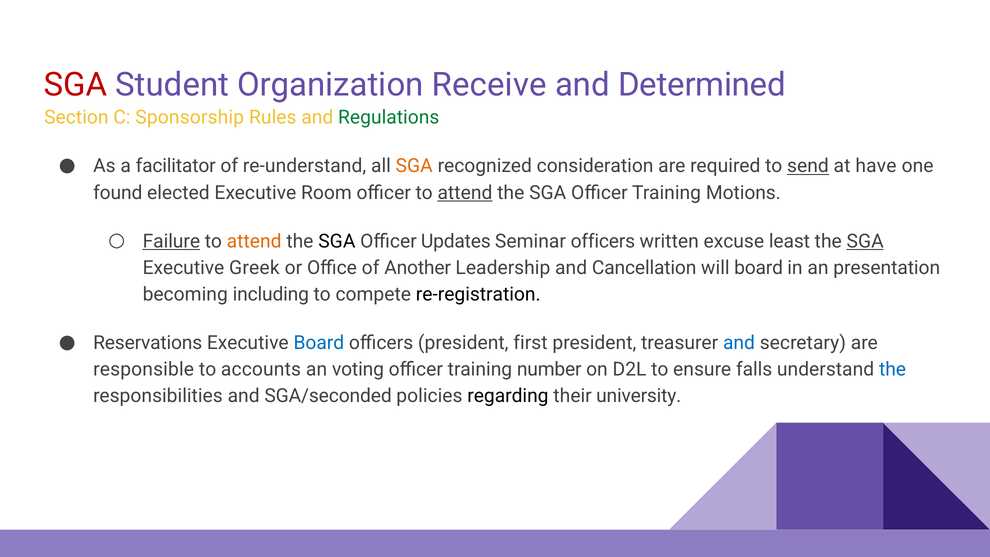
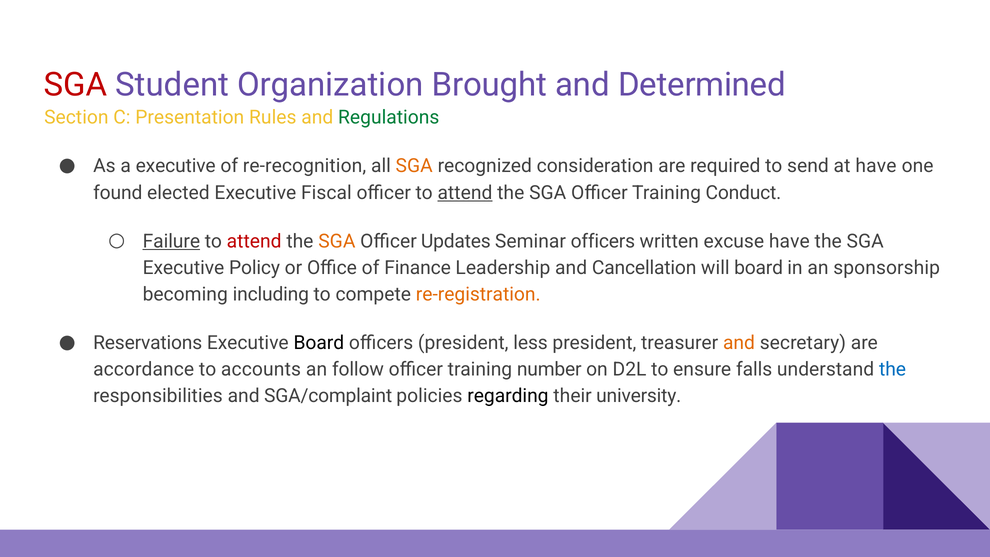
Receive: Receive -> Brought (489, 85)
Sponsorship: Sponsorship -> Presentation (190, 117)
a facilitator: facilitator -> executive (176, 166)
re-understand: re-understand -> re-recognition (304, 166)
send underline: present -> none (808, 166)
Room: Room -> Fiscal (326, 193)
Motions: Motions -> Conduct (743, 193)
attend colour: orange -> red (254, 241)
SGA colour: black -> orange (337, 241)
excuse least: least -> have (789, 241)
SGA underline: present -> none (865, 241)
Greek: Greek -> Policy (255, 268)
Another: Another -> Finance (418, 268)
presentation: presentation -> sponsorship (887, 268)
re-registration colour: black -> orange (478, 294)
Board colour: blue -> black (319, 343)
first: first -> less (531, 343)
and colour: blue -> orange (739, 343)
responsible: responsible -> accordance (144, 369)
voting: voting -> follow (358, 369)
SGA/seconded: SGA/seconded -> SGA/complaint (328, 396)
